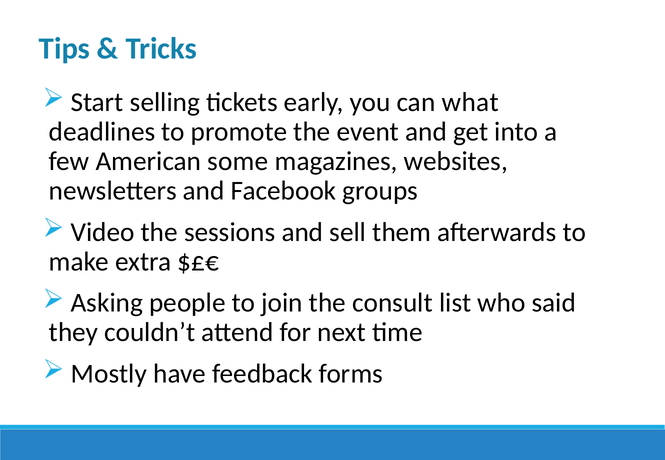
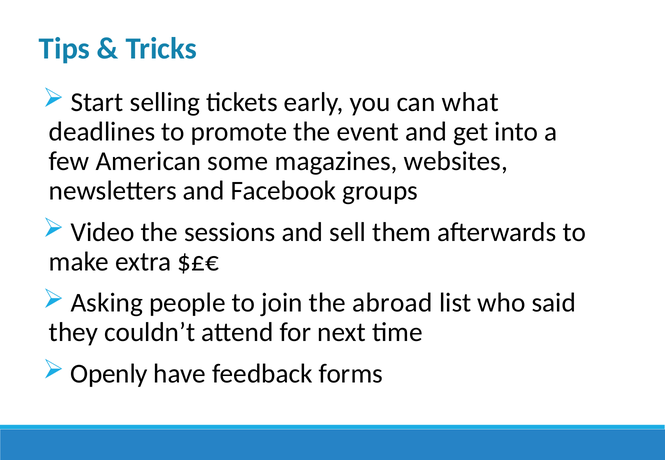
consult: consult -> abroad (392, 303)
Mostly: Mostly -> Openly (109, 374)
